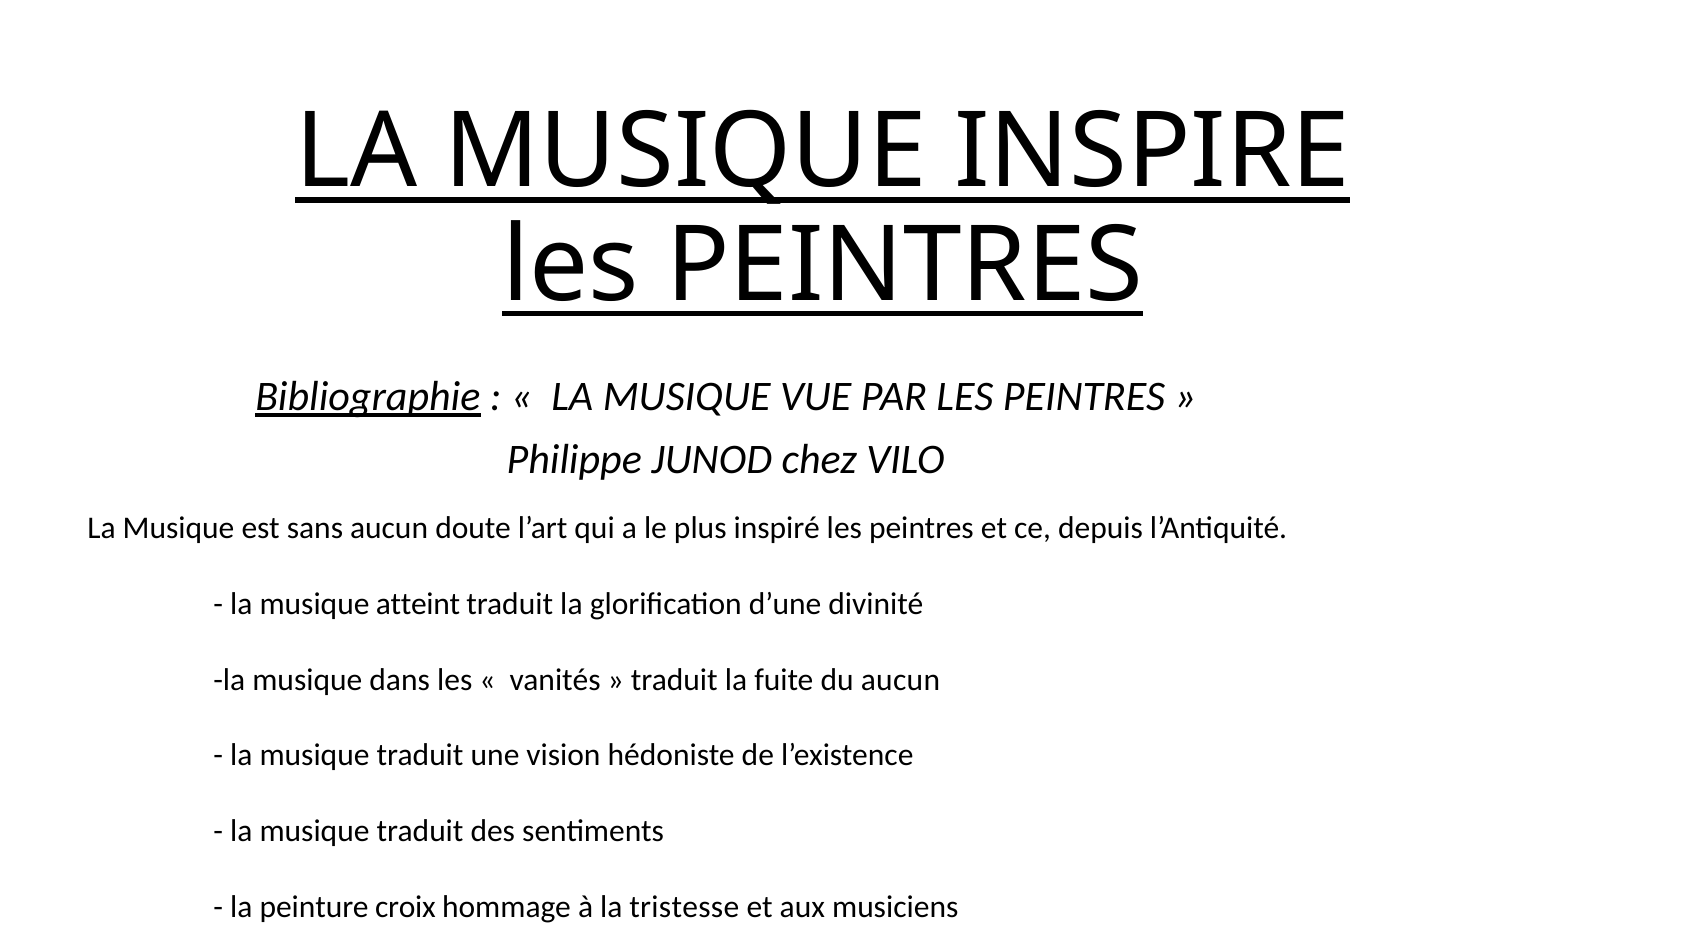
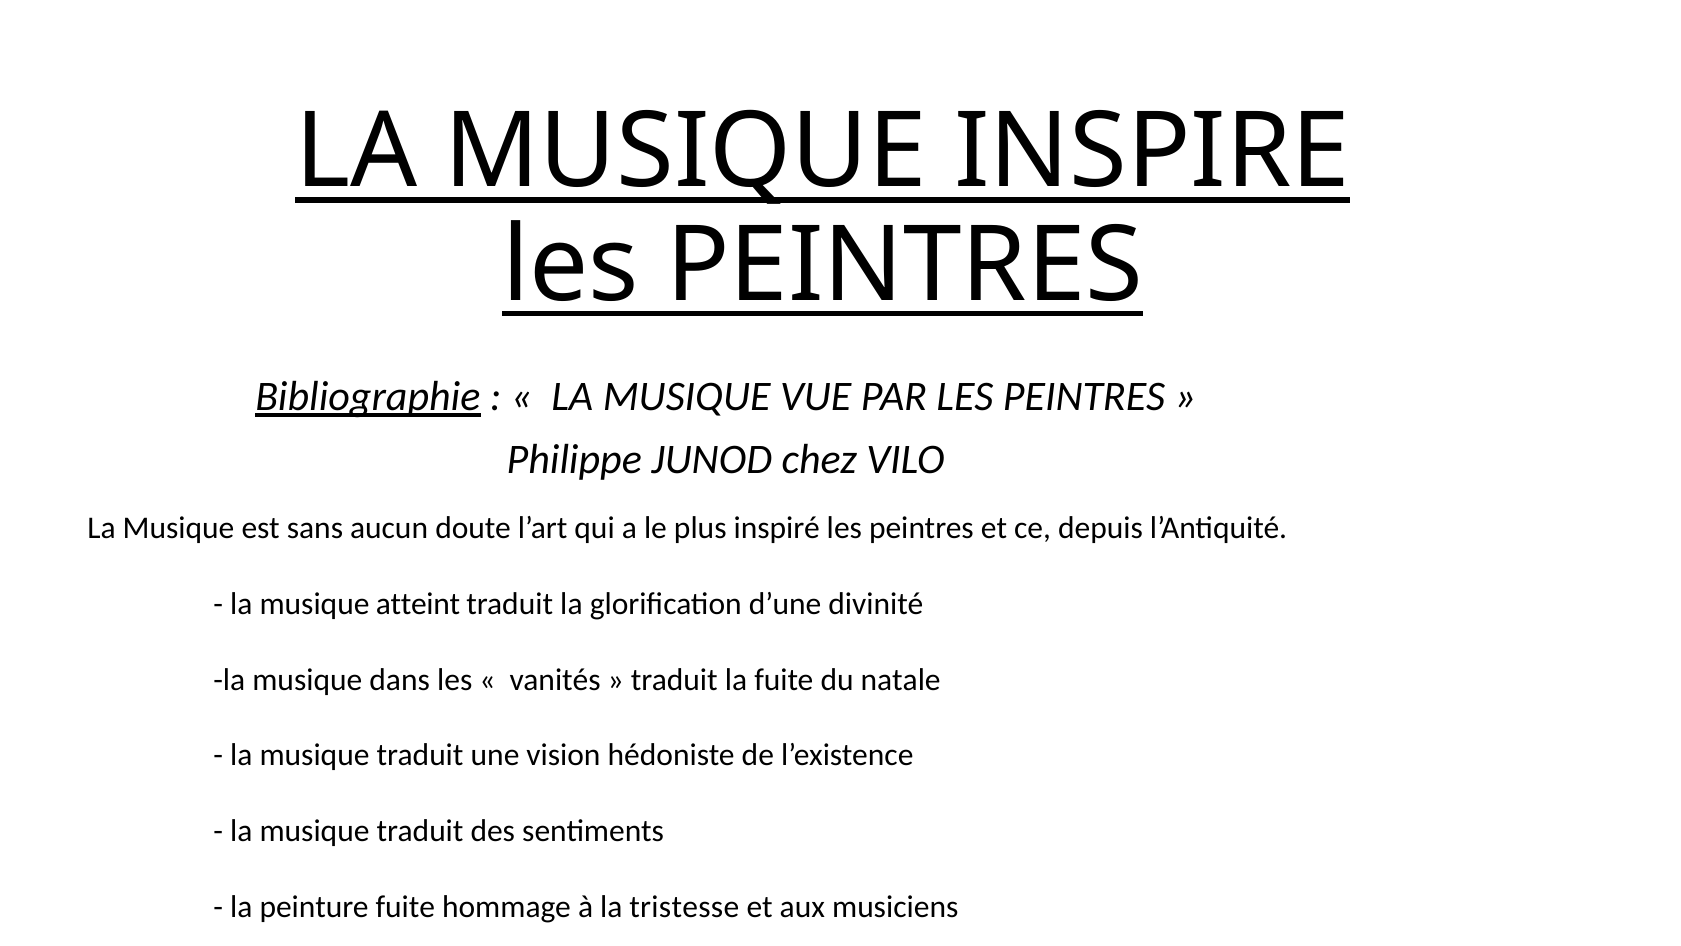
du aucun: aucun -> natale (901, 679)
peinture croix: croix -> fuite (405, 906)
